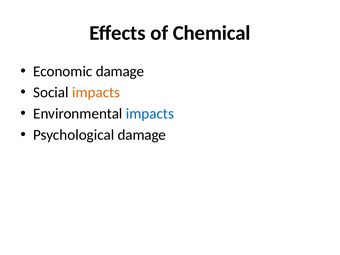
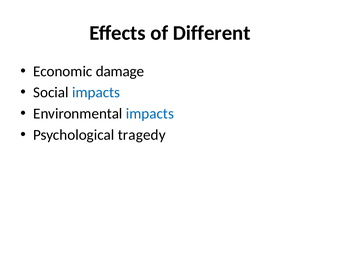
Chemical: Chemical -> Different (212, 33)
impacts colour: orange -> blue (96, 92)
Psychological damage: damage -> tragedy (142, 135)
